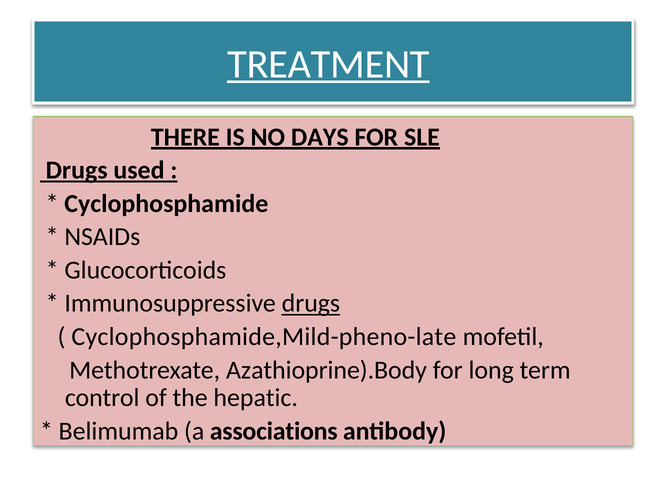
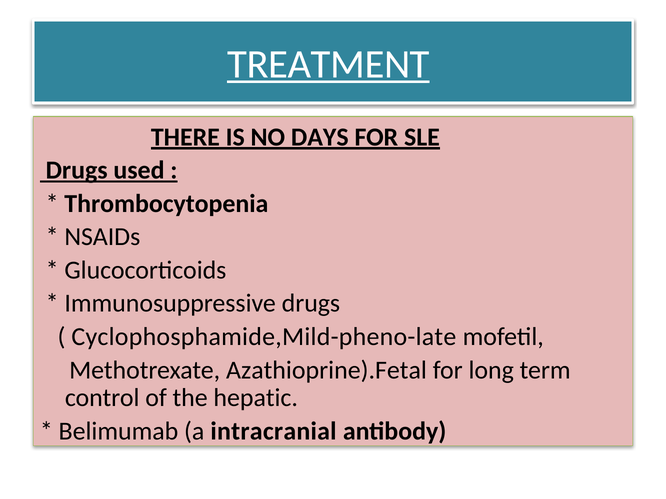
Cyclophosphamide: Cyclophosphamide -> Thrombocytopenia (166, 204)
drugs underline: present -> none (311, 304)
Azathioprine).Body: Azathioprine).Body -> Azathioprine).Fetal (326, 370)
associations: associations -> intracranial (274, 432)
